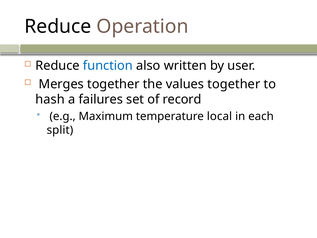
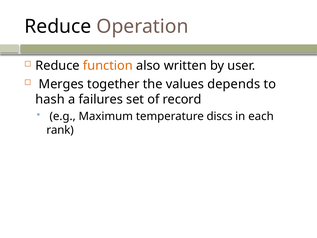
function colour: blue -> orange (108, 66)
values together: together -> depends (234, 84)
local: local -> discs (220, 116)
split: split -> rank (60, 130)
